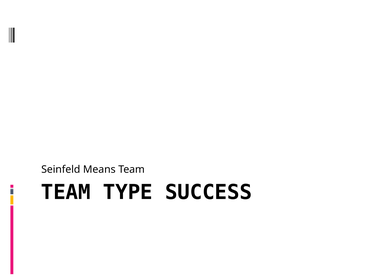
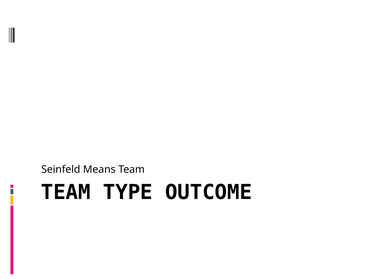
SUCCESS: SUCCESS -> OUTCOME (209, 192)
